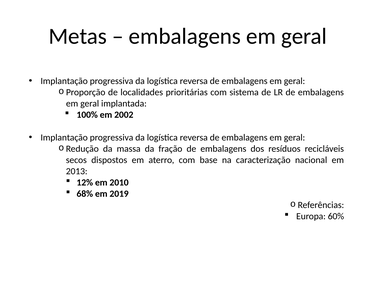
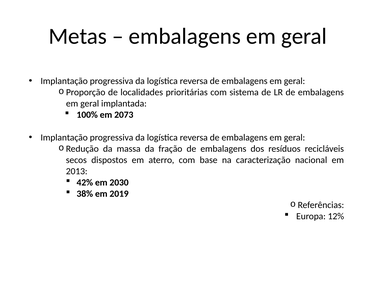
2002: 2002 -> 2073 (124, 115)
12%: 12% -> 42% (85, 183)
2010: 2010 -> 2030 (119, 183)
68%: 68% -> 38% (85, 194)
60%: 60% -> 12% (336, 216)
